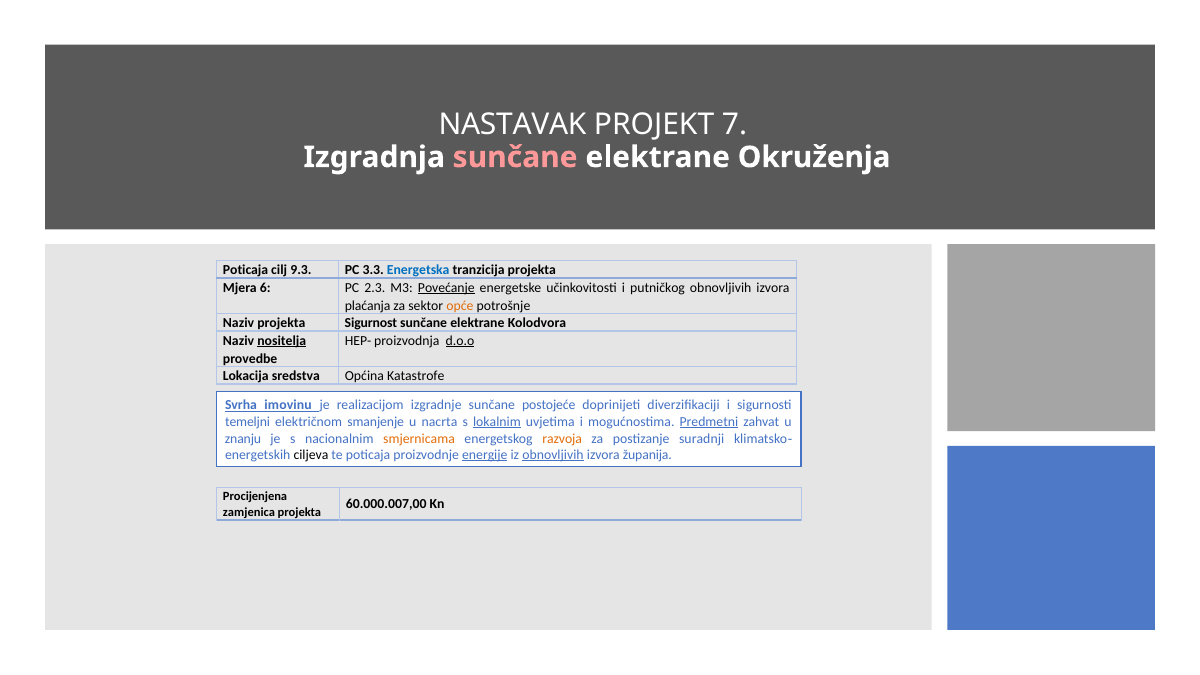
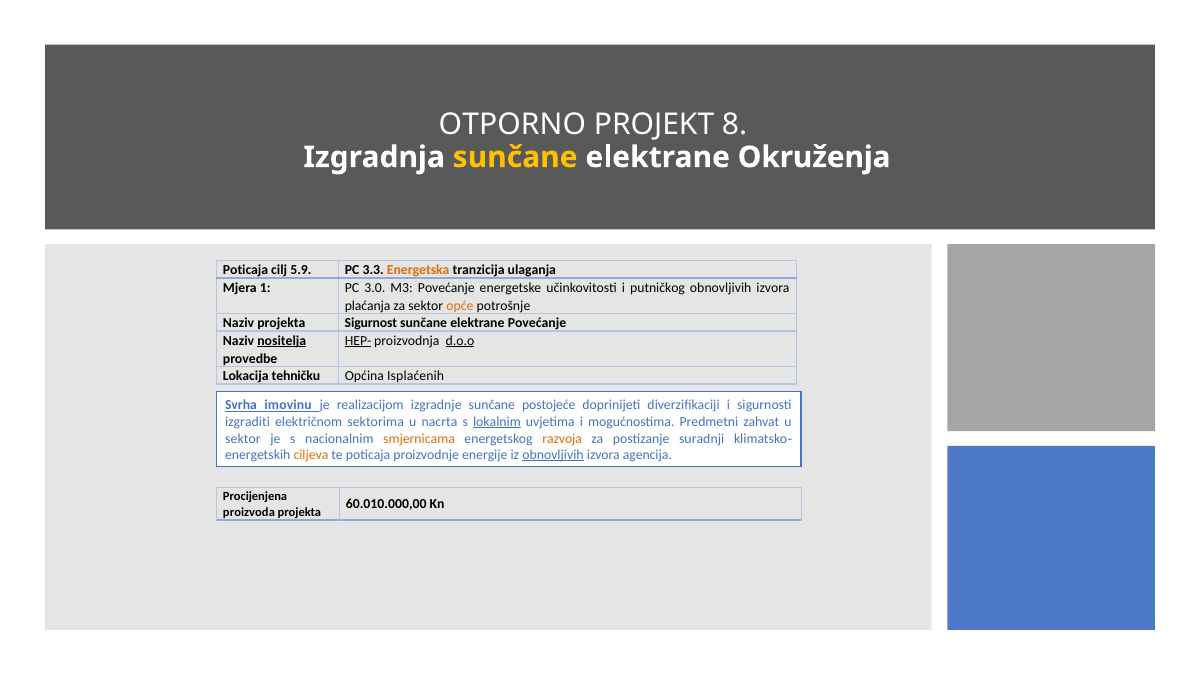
NASTAVAK: NASTAVAK -> OTPORNO (512, 125)
7: 7 -> 8 (735, 125)
sunčane colour: pink -> yellow (515, 157)
9.3: 9.3 -> 5.9 (301, 270)
Energetska colour: blue -> orange (418, 270)
tranzicija projekta: projekta -> ulaganja (532, 270)
6: 6 -> 1 (265, 288)
2.3: 2.3 -> 3.0 (375, 288)
Povećanje underline: present -> none (446, 288)
elektrane Kolodvora: Kolodvora -> Povećanje (537, 323)
HEP- underline: none -> present (358, 341)
sredstva: sredstva -> tehničku (296, 376)
Katastrofe: Katastrofe -> Isplaćenih (416, 376)
temeljni: temeljni -> izgraditi (247, 422)
smanjenje: smanjenje -> sektorima (376, 422)
Predmetni underline: present -> none (709, 422)
znanju: znanju -> sektor (243, 438)
ciljeva colour: black -> orange (311, 455)
energije underline: present -> none (485, 455)
županija: županija -> agencija (647, 455)
60.000.007,00: 60.000.007,00 -> 60.010.000,00 (386, 504)
zamjenica: zamjenica -> proizvoda (249, 513)
